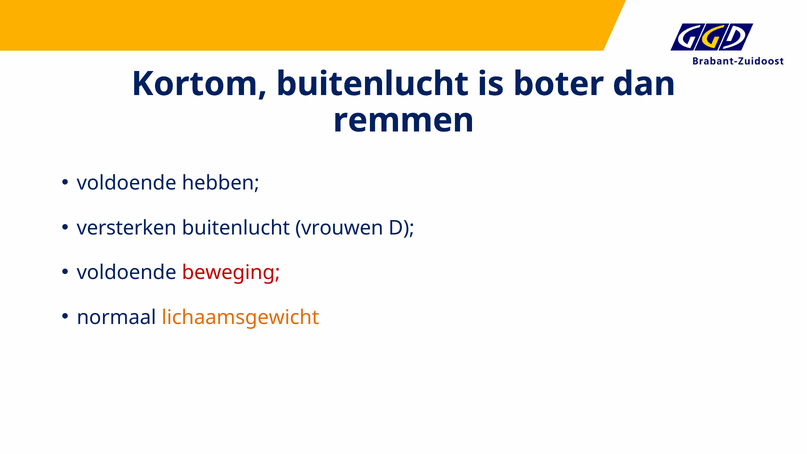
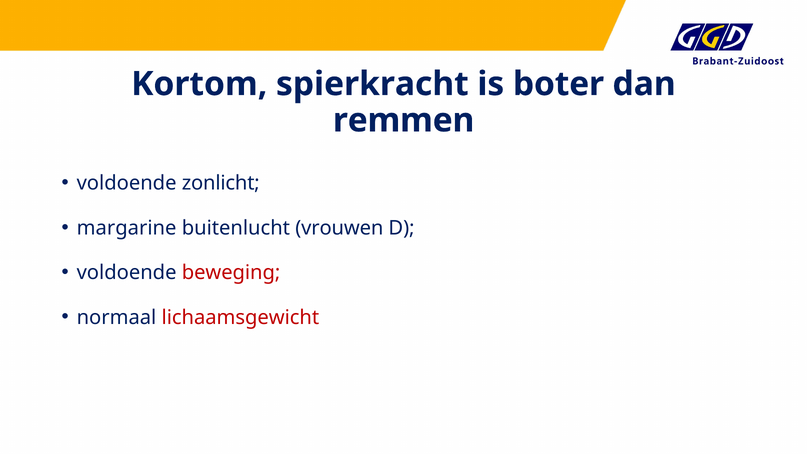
Kortom buitenlucht: buitenlucht -> spierkracht (372, 84)
hebben: hebben -> zonlicht (221, 183)
versterken: versterken -> margarine (127, 228)
lichaamsgewicht colour: orange -> red (240, 317)
